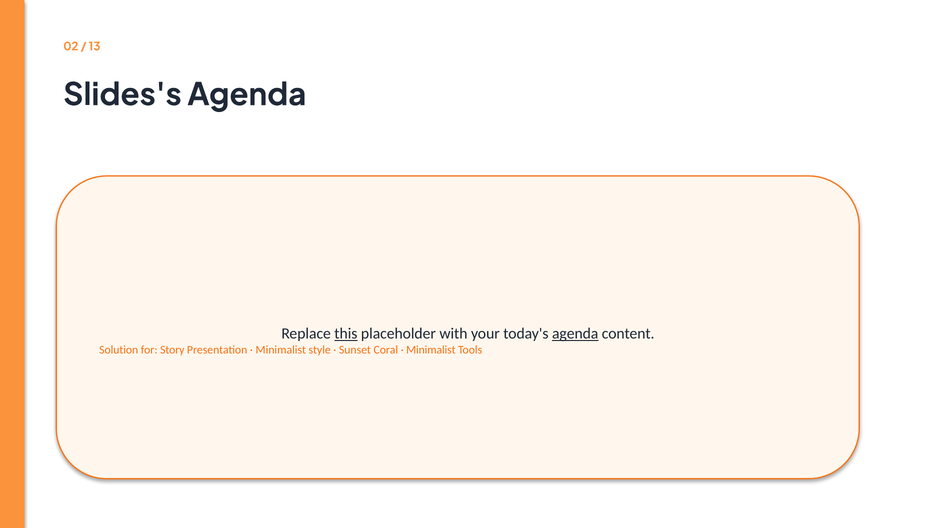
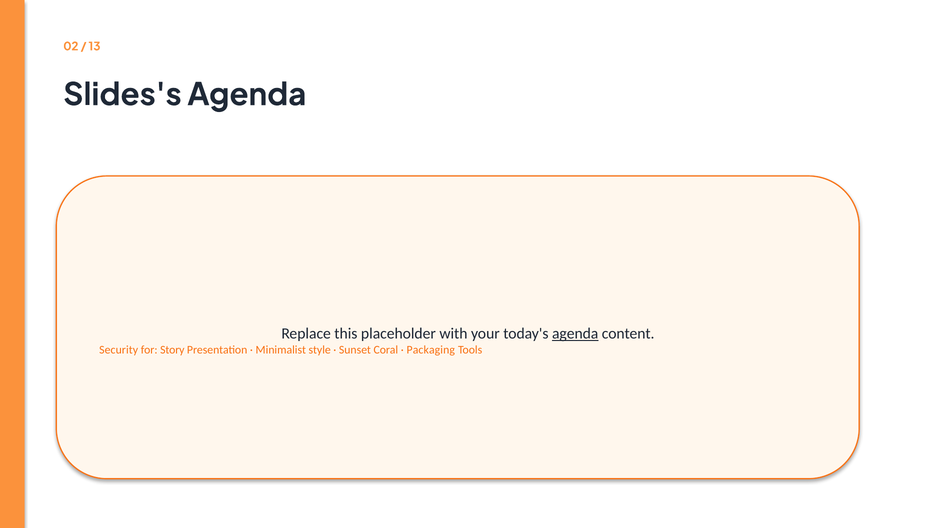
this underline: present -> none (346, 334)
Solution: Solution -> Security (119, 350)
Minimalist: Minimalist -> Packaging (431, 350)
